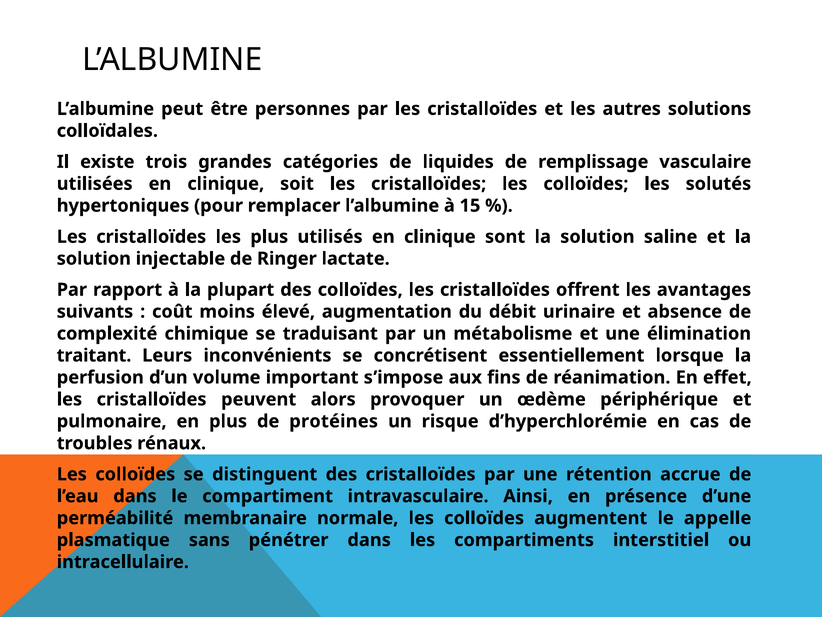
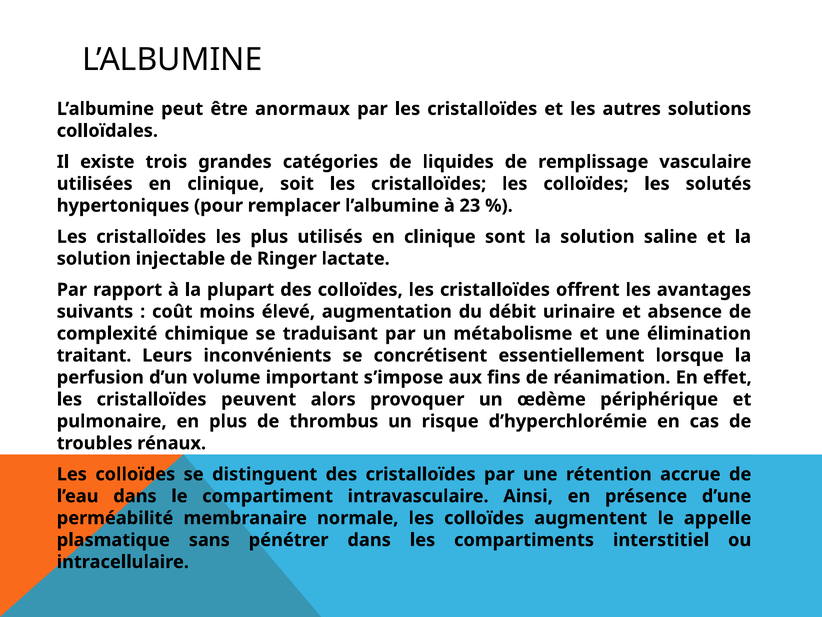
personnes: personnes -> anormaux (302, 109)
15: 15 -> 23 (470, 206)
protéines: protéines -> thrombus (334, 421)
